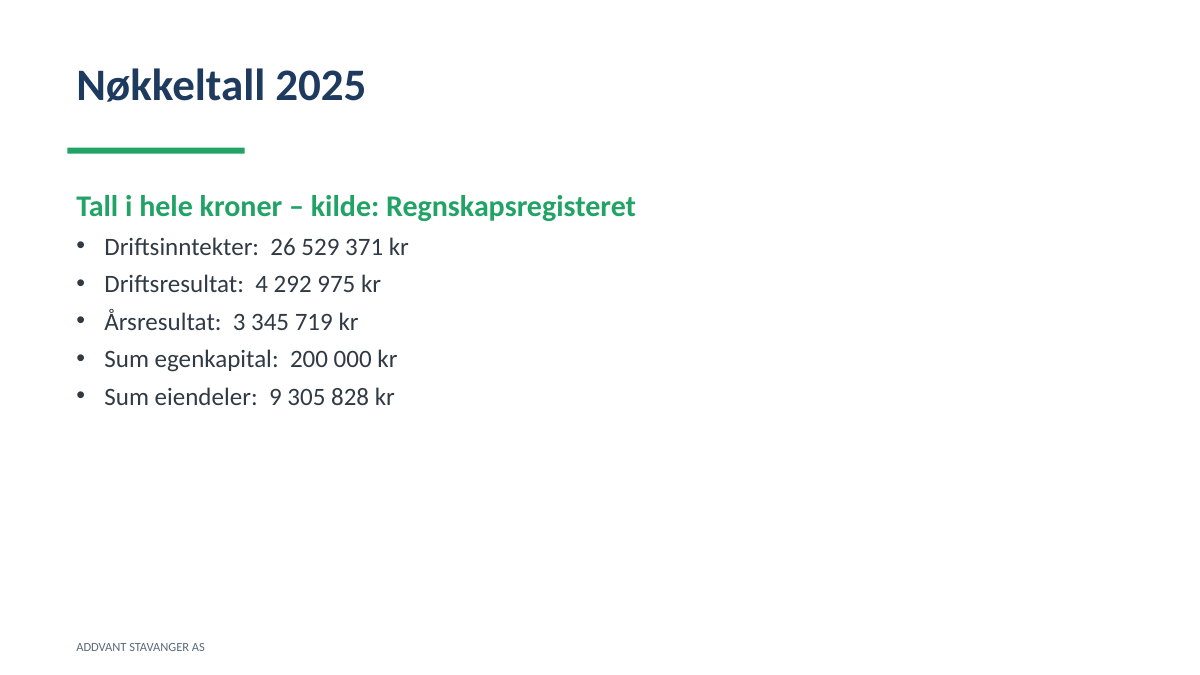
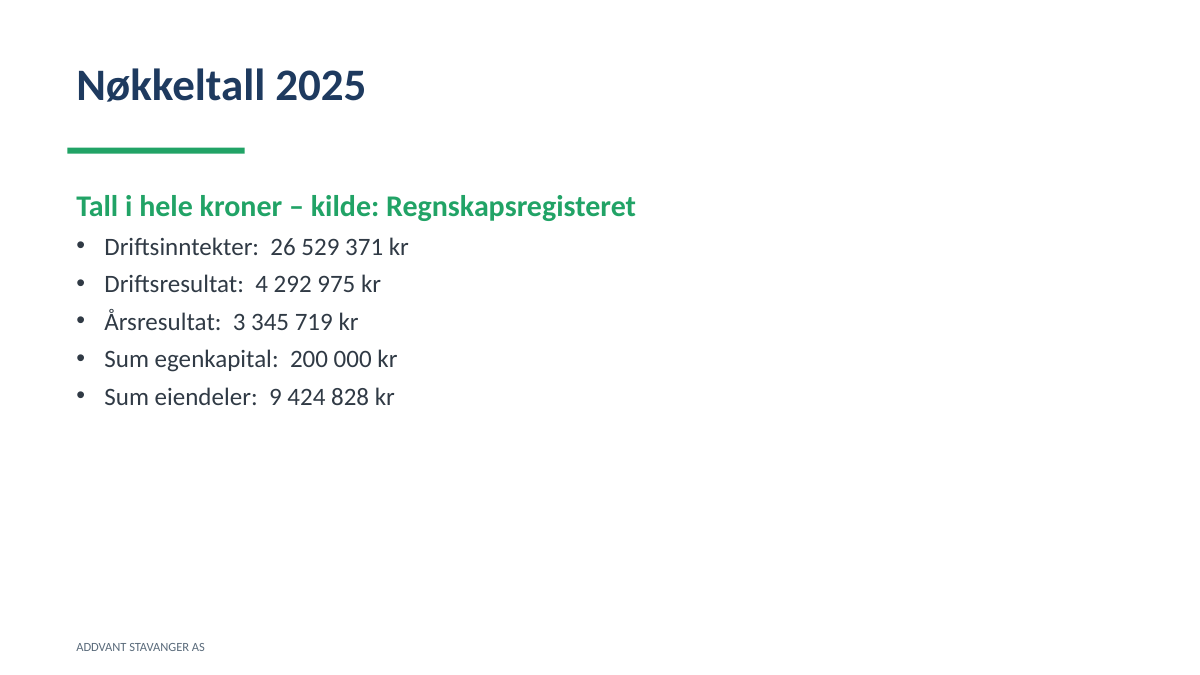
305: 305 -> 424 (306, 397)
